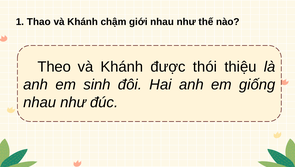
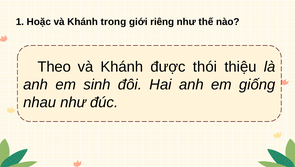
Thao: Thao -> Hoặc (39, 22)
chậm: chậm -> trong (114, 22)
giới nhau: nhau -> riêng (162, 22)
